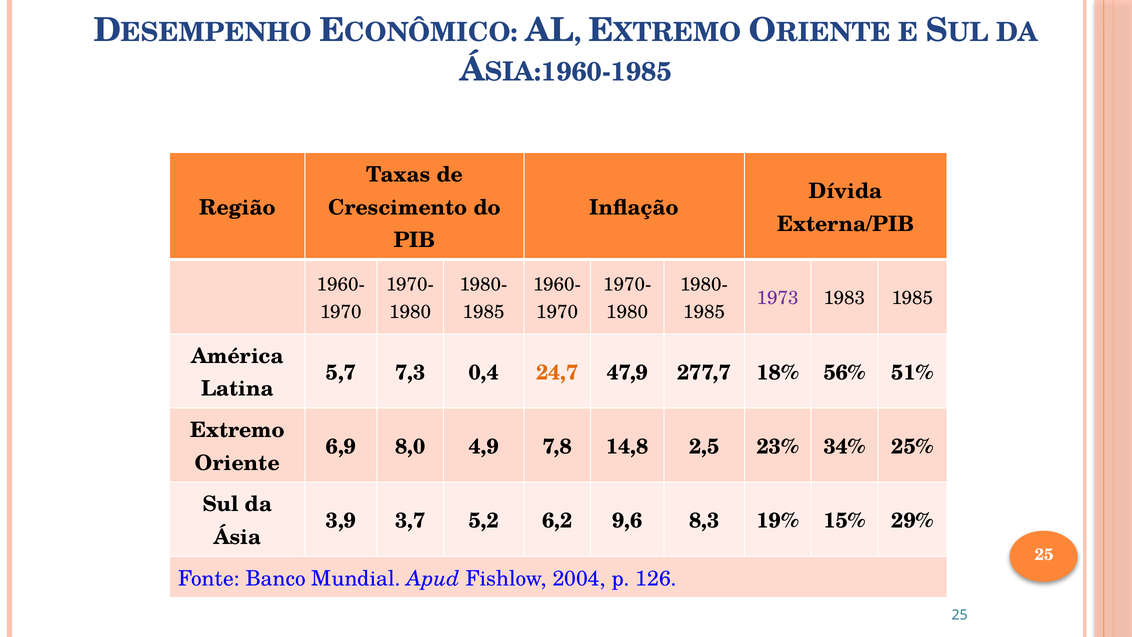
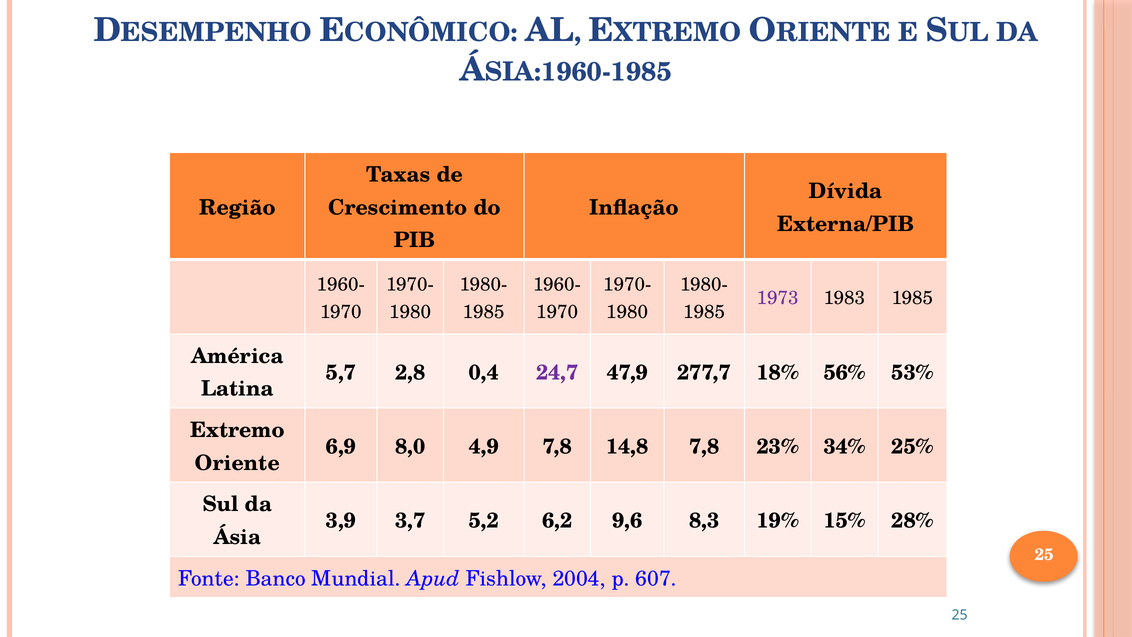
7,3: 7,3 -> 2,8 (410, 372)
24,7 colour: orange -> purple (557, 372)
51%: 51% -> 53% (912, 372)
14,8 2,5: 2,5 -> 7,8 (704, 446)
29%: 29% -> 28% (912, 521)
126: 126 -> 607 (656, 578)
